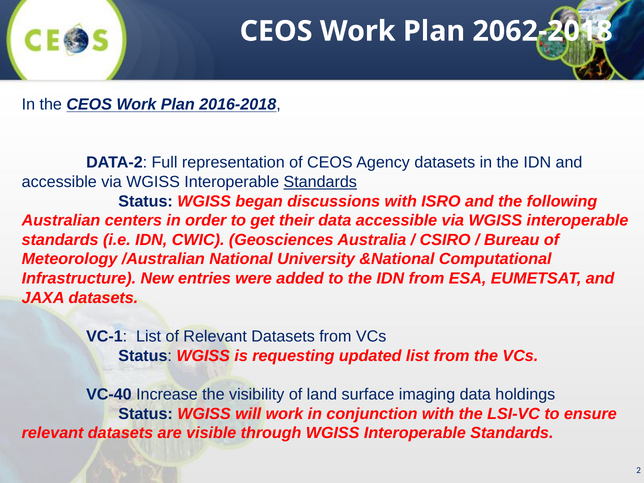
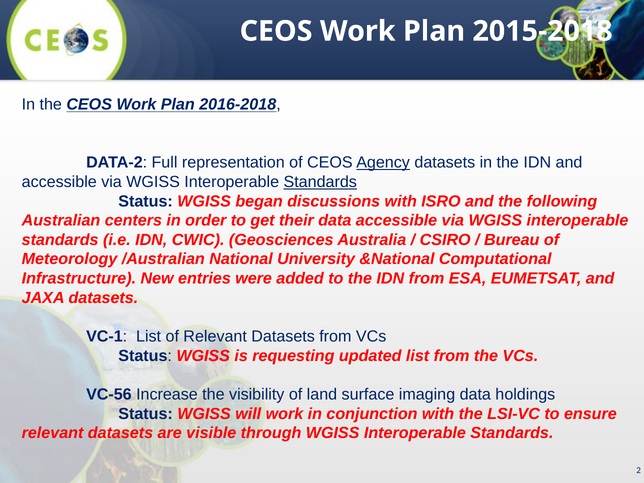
2062-2018: 2062-2018 -> 2015-2018 (543, 31)
Agency underline: none -> present (383, 163)
VC-40: VC-40 -> VC-56 (109, 394)
